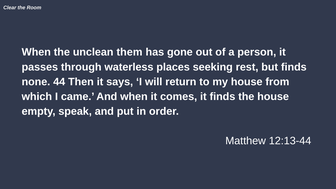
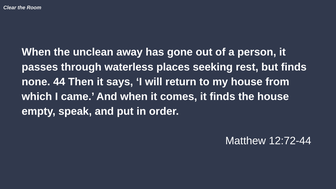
them: them -> away (130, 52)
12:13-44: 12:13-44 -> 12:72-44 (290, 141)
